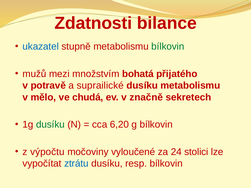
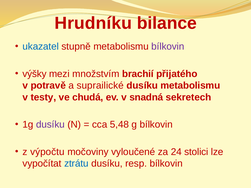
Zdatnosti: Zdatnosti -> Hrudníku (93, 23)
bílkovin colour: green -> purple (168, 47)
mužů: mužů -> výšky (34, 74)
bohatá: bohatá -> brachií (138, 74)
mělo: mělo -> testy (43, 97)
značně: značně -> snadná (146, 97)
dusíku colour: green -> purple (50, 125)
6,20: 6,20 -> 5,48 (119, 125)
